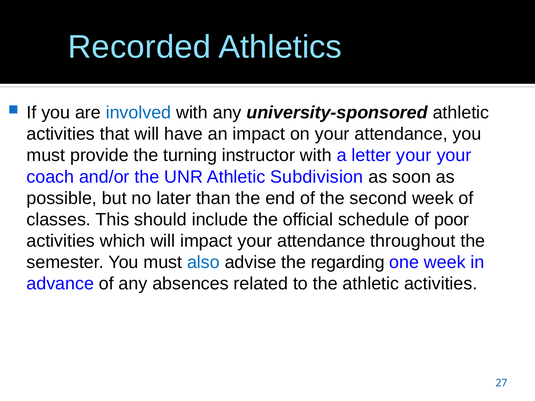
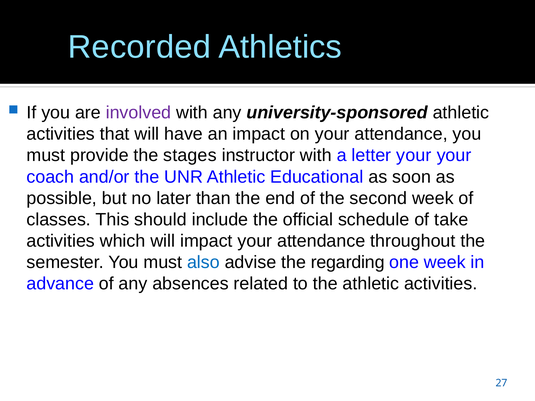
involved colour: blue -> purple (138, 113)
turning: turning -> stages (190, 156)
Subdivision: Subdivision -> Educational (317, 177)
poor: poor -> take (451, 220)
